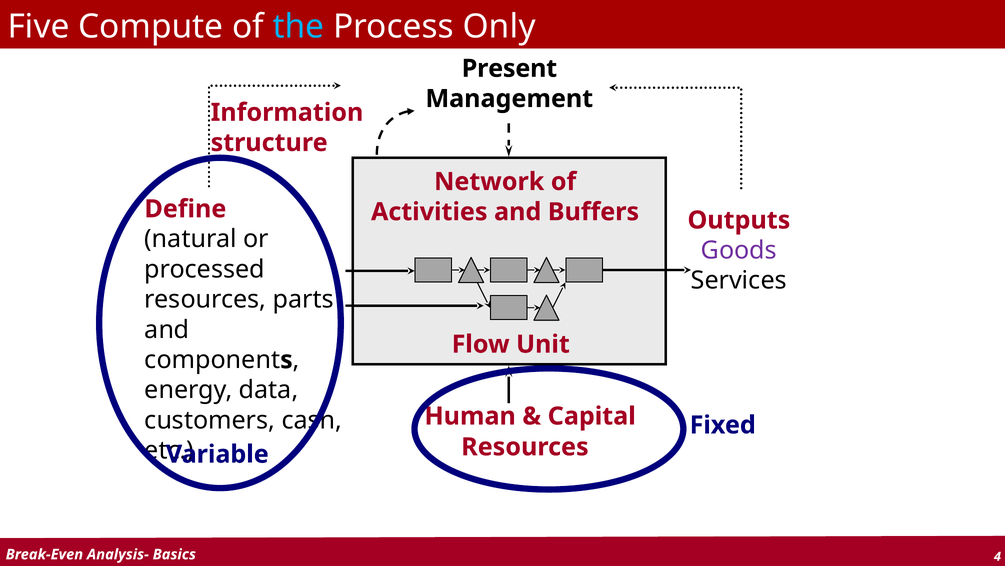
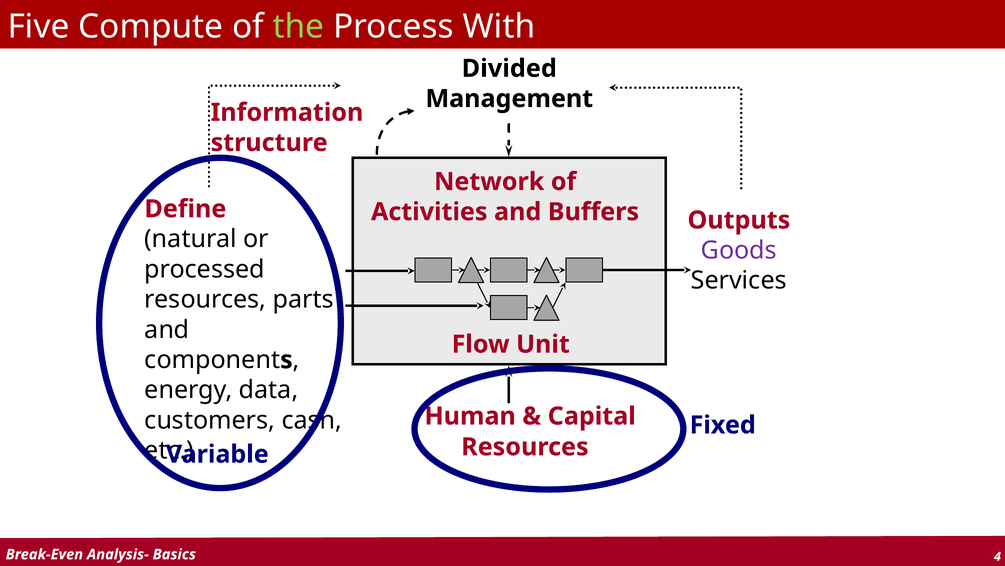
the colour: light blue -> light green (298, 27)
Only: Only -> With (499, 27)
Present: Present -> Divided (509, 68)
